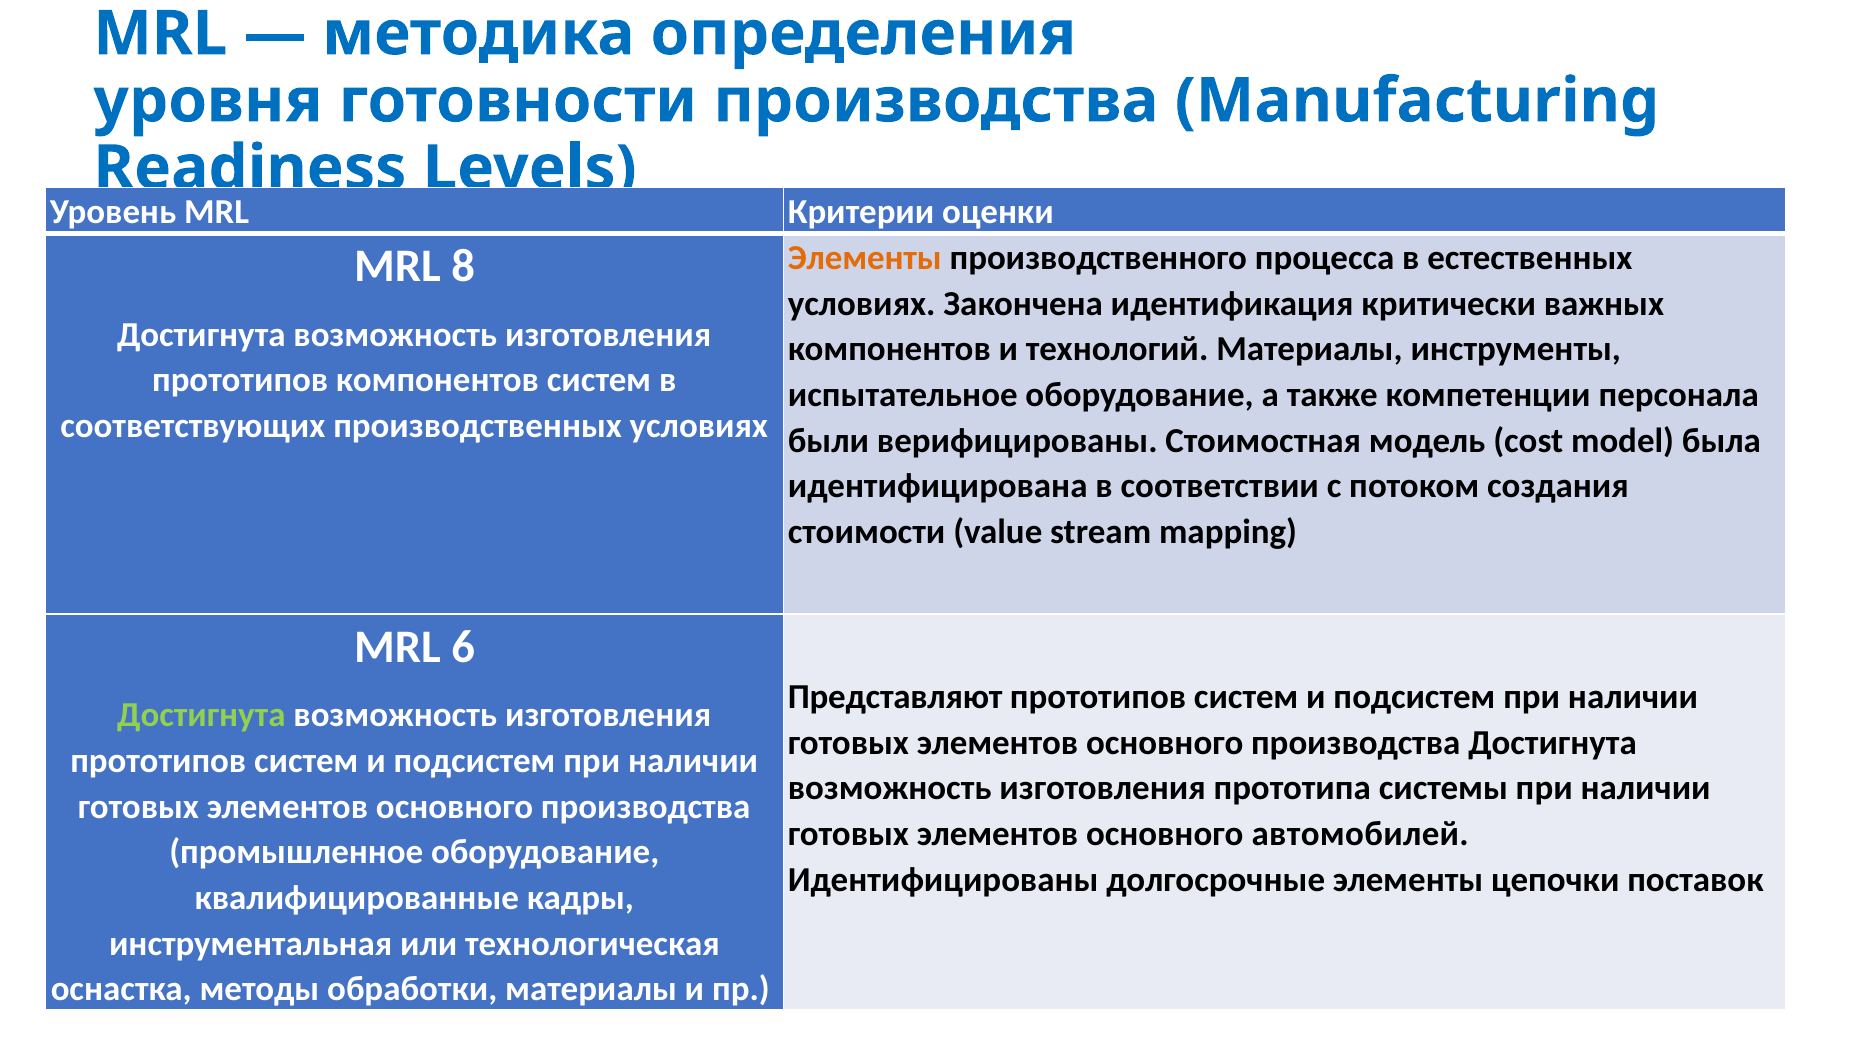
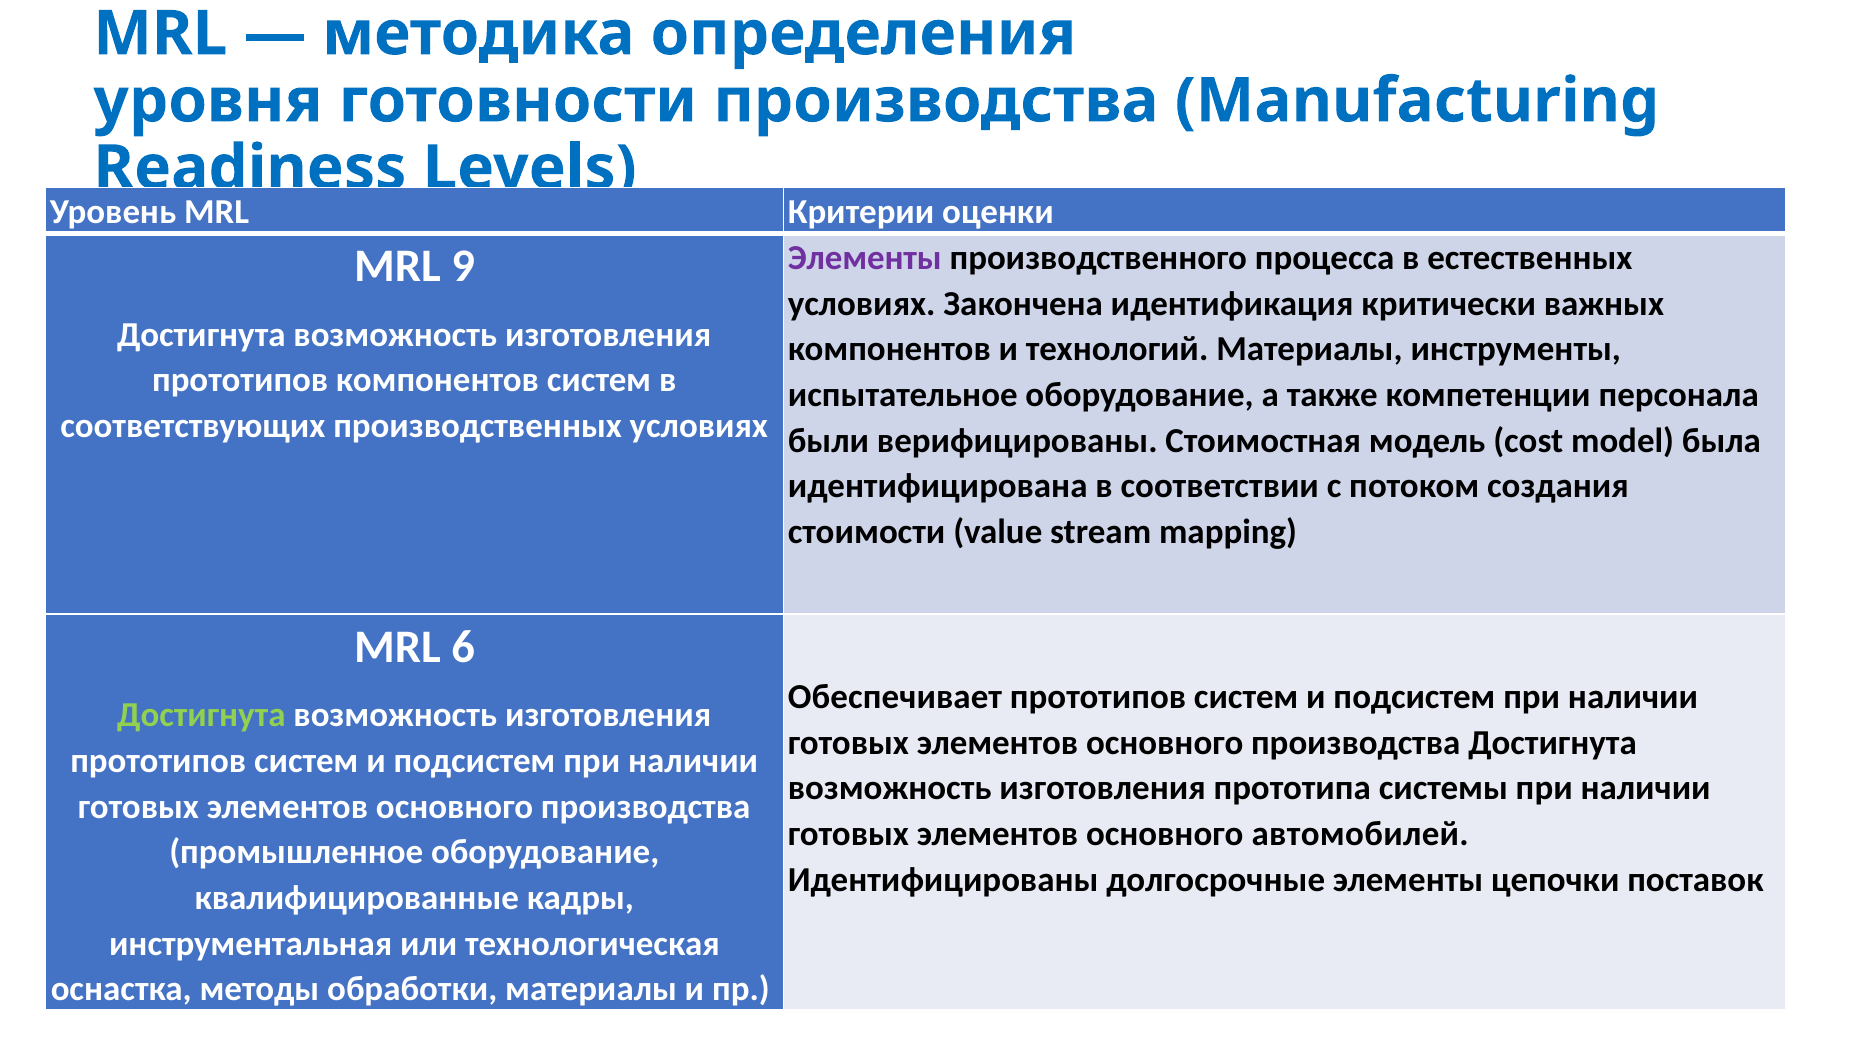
Элементы colour: orange -> purple (865, 258)
8: 8 -> 9 (463, 266)
Представляют: Представляют -> Обеспечивает (895, 697)
